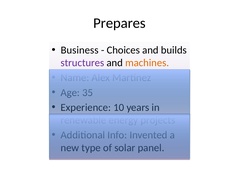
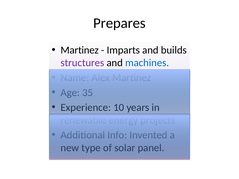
Business: Business -> Martinez (80, 50)
Choices: Choices -> Imparts (123, 50)
machines colour: orange -> blue (147, 63)
